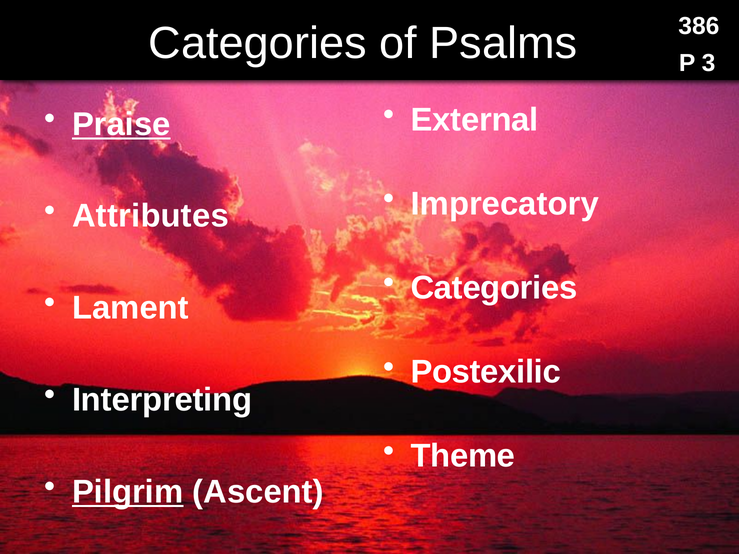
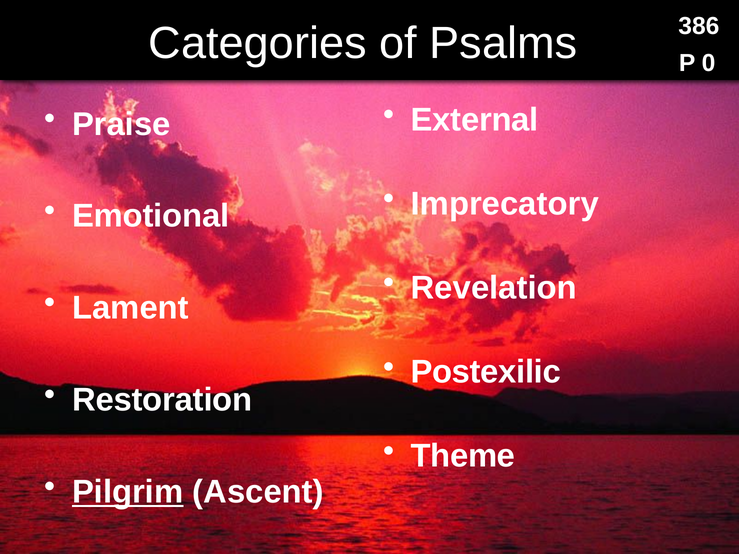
3: 3 -> 0 (709, 63)
Praise underline: present -> none (121, 124)
Attributes: Attributes -> Emotional (151, 216)
Categories: Categories -> Revelation (494, 288)
Interpreting: Interpreting -> Restoration (162, 400)
